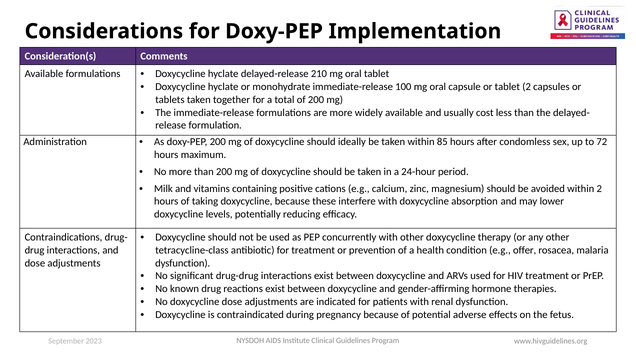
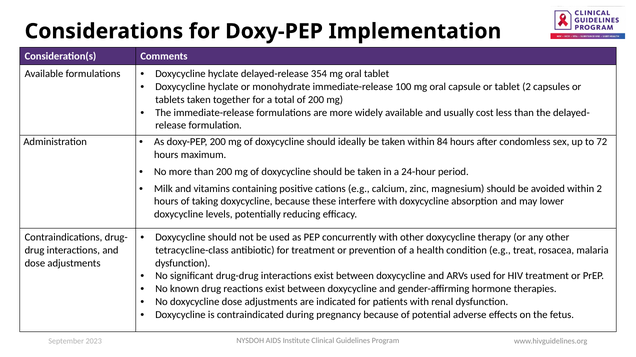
210: 210 -> 354 (319, 74)
85: 85 -> 84 (442, 142)
offer: offer -> treat (525, 251)
